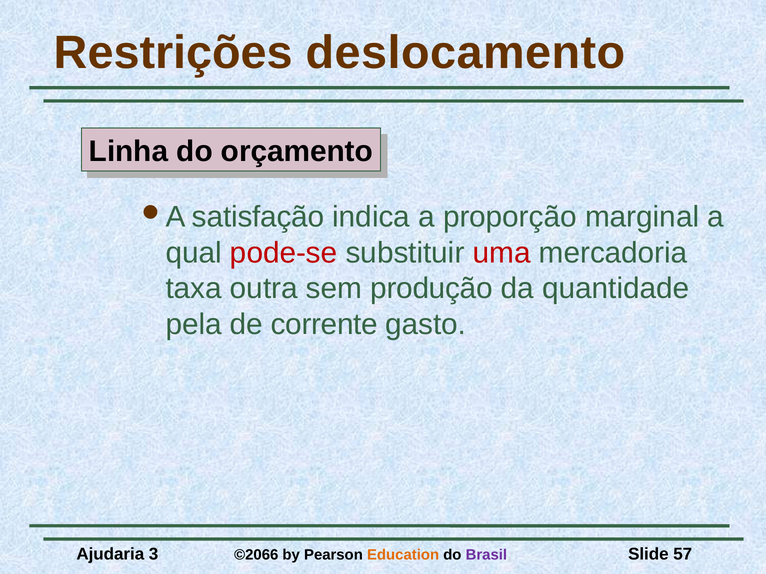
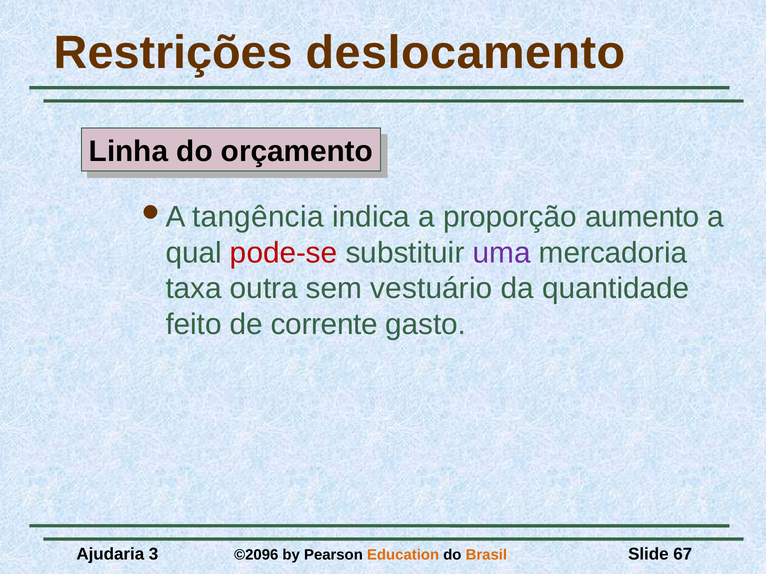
satisfação: satisfação -> tangência (258, 217)
marginal: marginal -> aumento (642, 217)
uma colour: red -> purple (502, 253)
produção: produção -> vestuário (431, 289)
pela: pela -> feito (194, 325)
©2066: ©2066 -> ©2096 (256, 555)
Brasil colour: purple -> orange (486, 555)
57: 57 -> 67 (683, 555)
